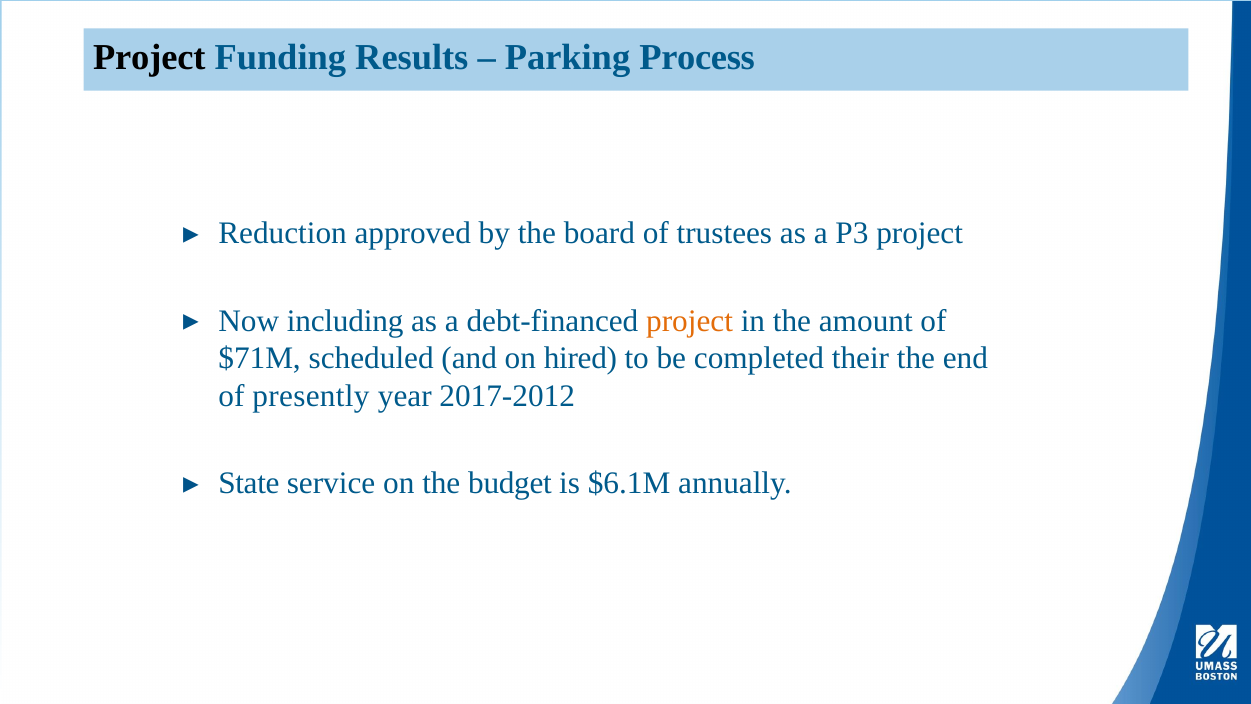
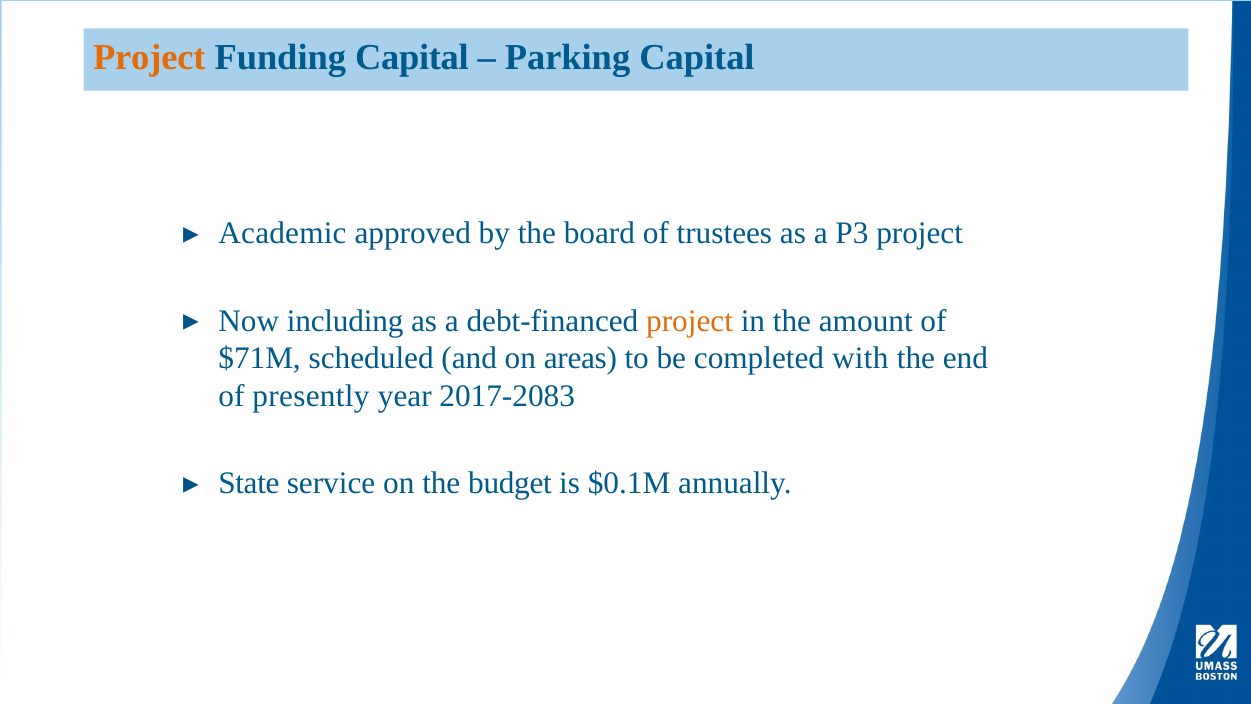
Project colour: black -> orange (149, 58)
Funding Results: Results -> Capital (412, 58)
Parking Process: Process -> Capital (697, 58)
Reduction: Reduction -> Academic (282, 233)
hired: hired -> areas (580, 358)
their: their -> with (860, 358)
2017-2012: 2017-2012 -> 2017-2083 (507, 396)
$6.1M: $6.1M -> $0.1M (629, 483)
